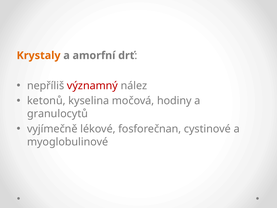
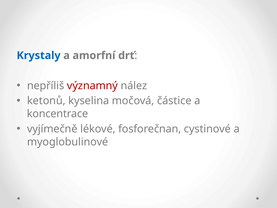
Krystaly colour: orange -> blue (39, 55)
hodiny: hodiny -> částice (174, 101)
granulocytů: granulocytů -> koncentrace (58, 114)
